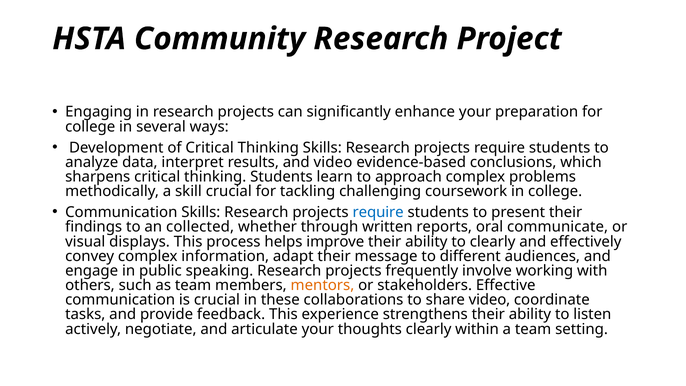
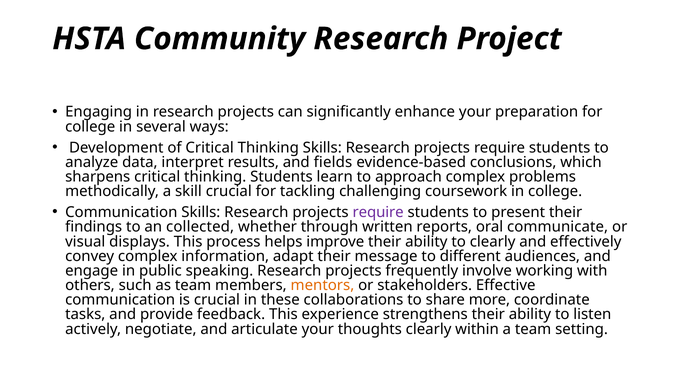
and video: video -> fields (333, 162)
require colour: blue -> purple (378, 212)
share video: video -> more (489, 300)
